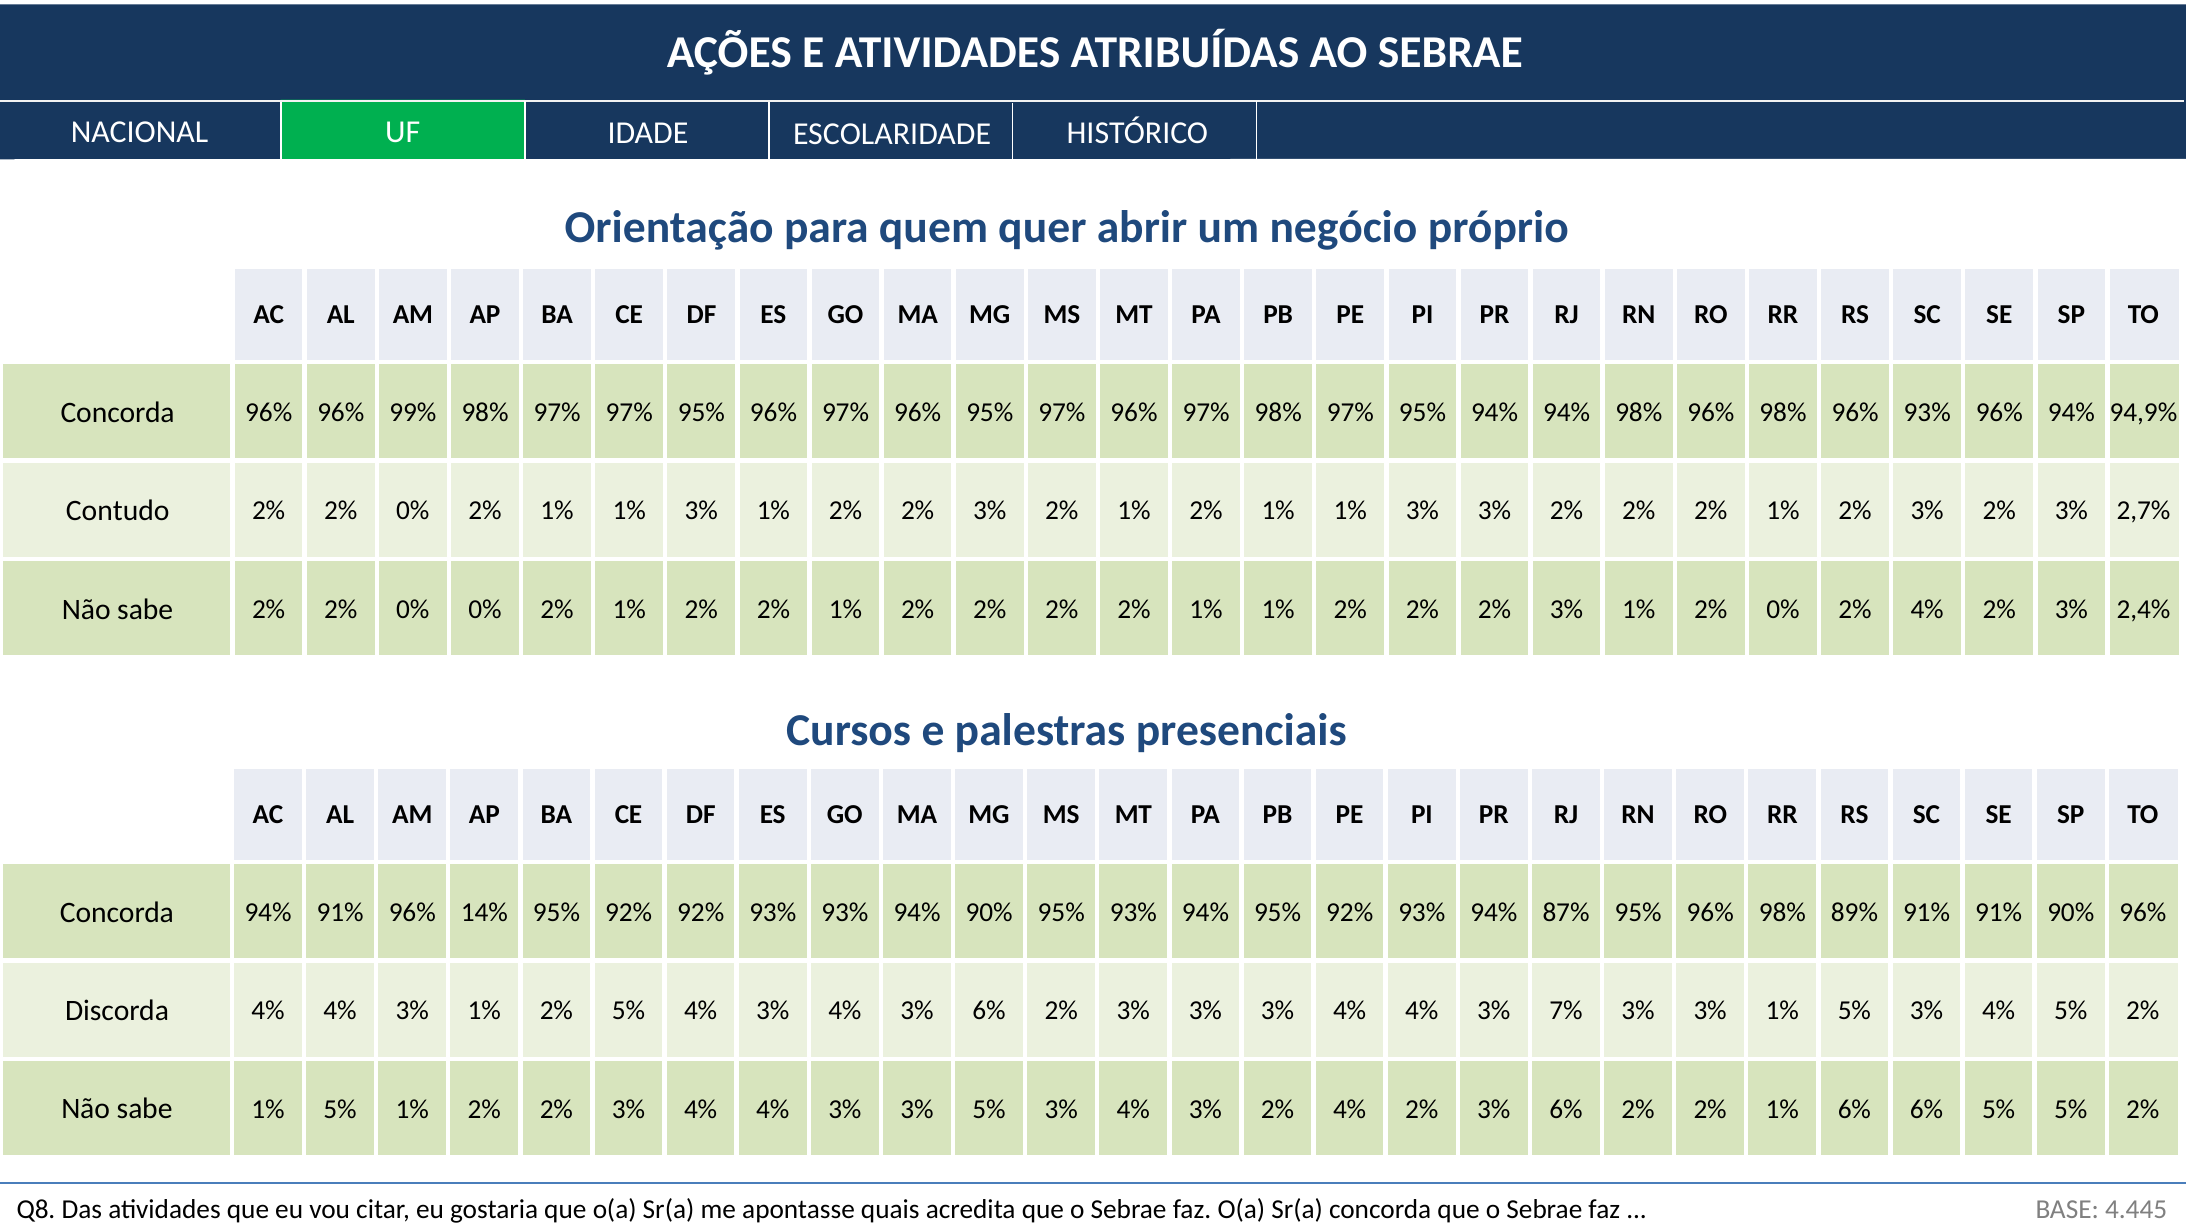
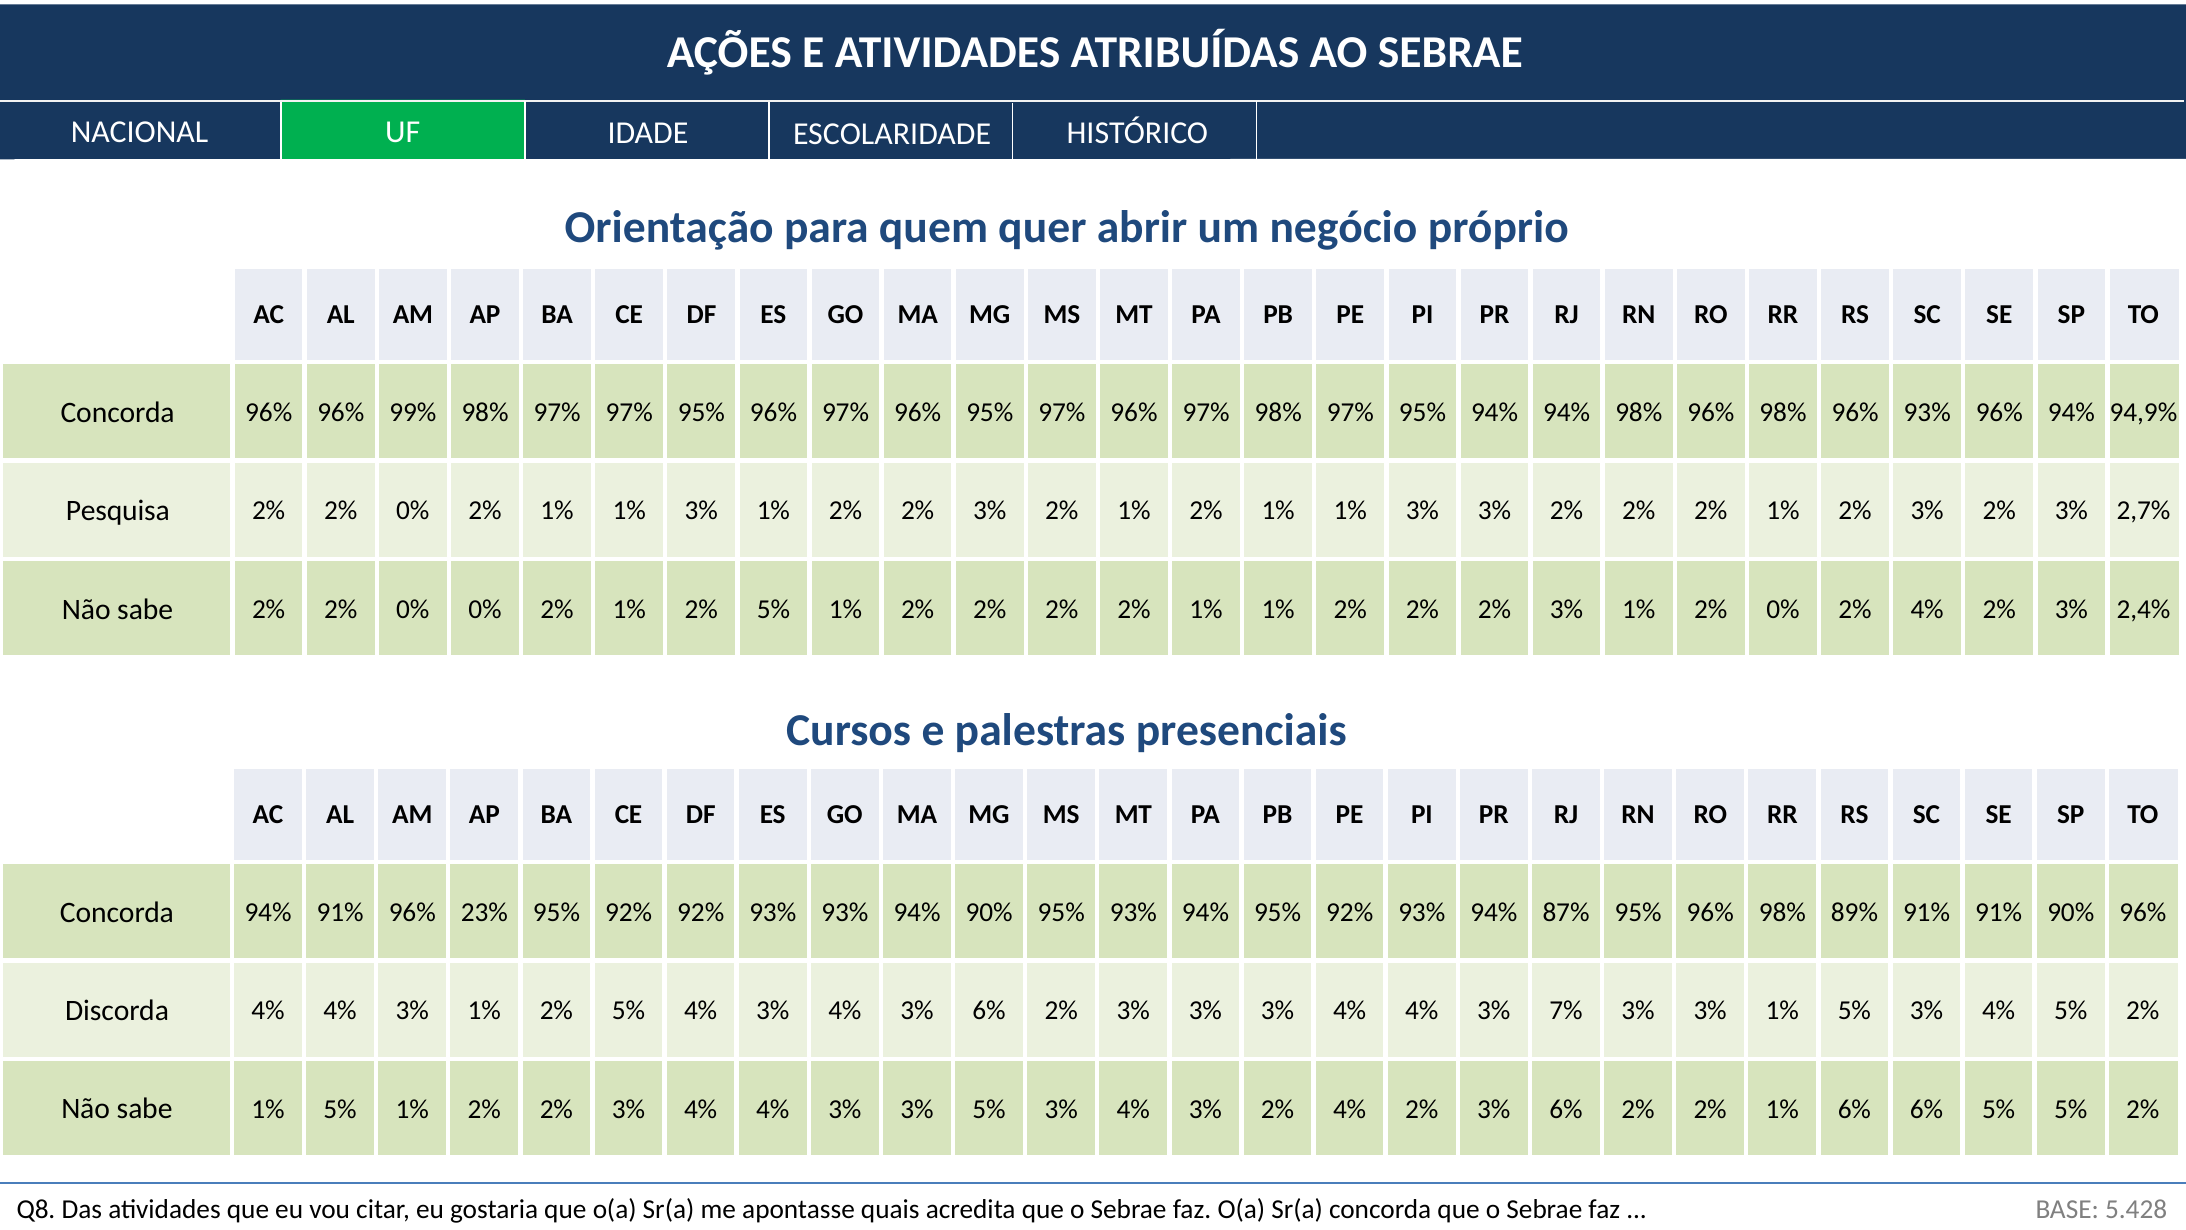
Contudo: Contudo -> Pesquisa (118, 511)
2%: 2% -> 5% (773, 609)
14%: 14% -> 23% (484, 912)
4.445: 4.445 -> 5.428 (2136, 1209)
